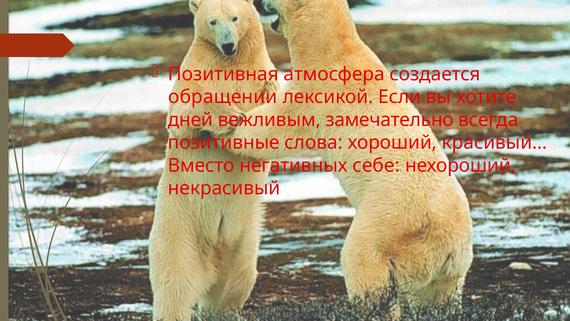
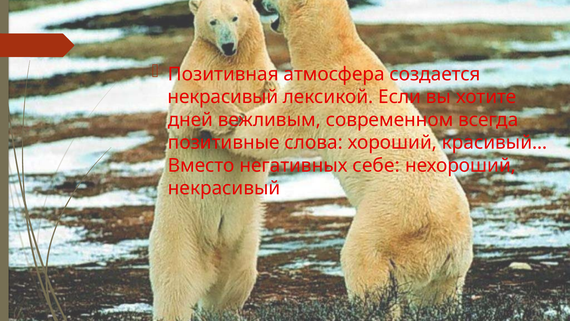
обращении: обращении -> некрасивый (223, 97)
замечательно: замечательно -> современном (390, 120)
